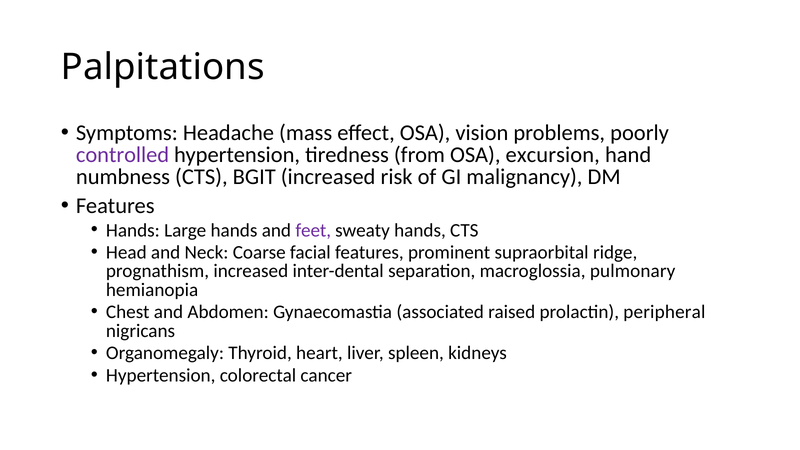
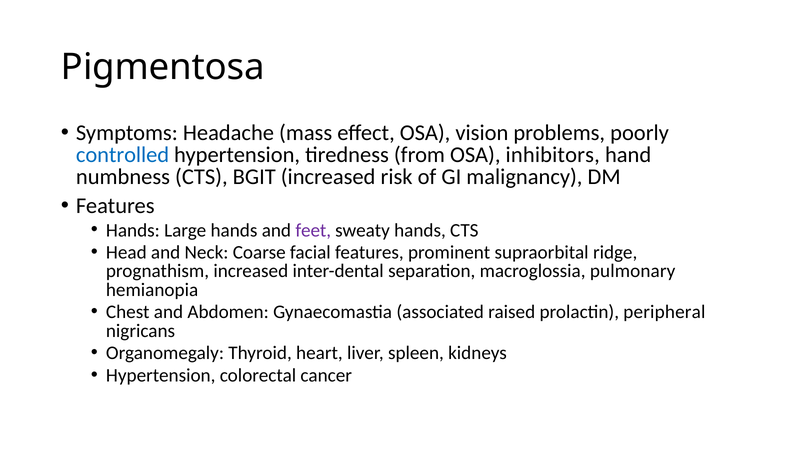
Palpitations: Palpitations -> Pigmentosa (163, 67)
controlled colour: purple -> blue (123, 155)
excursion: excursion -> inhibitors (553, 155)
